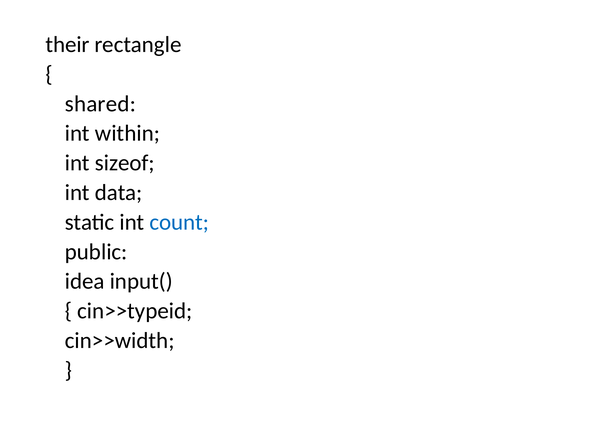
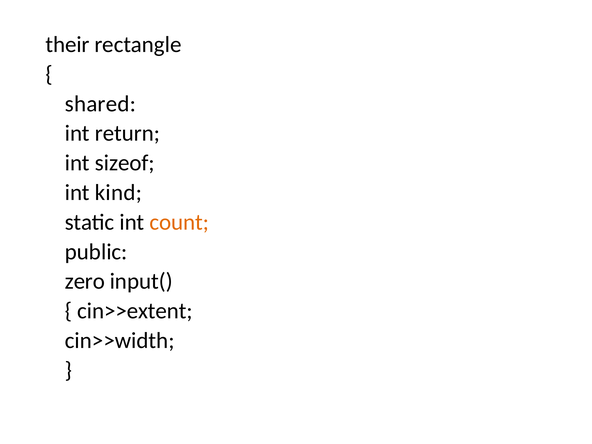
within: within -> return (127, 133)
data: data -> kind (118, 193)
count colour: blue -> orange (179, 222)
idea: idea -> zero (85, 281)
cin>>typeid: cin>>typeid -> cin>>extent (135, 311)
